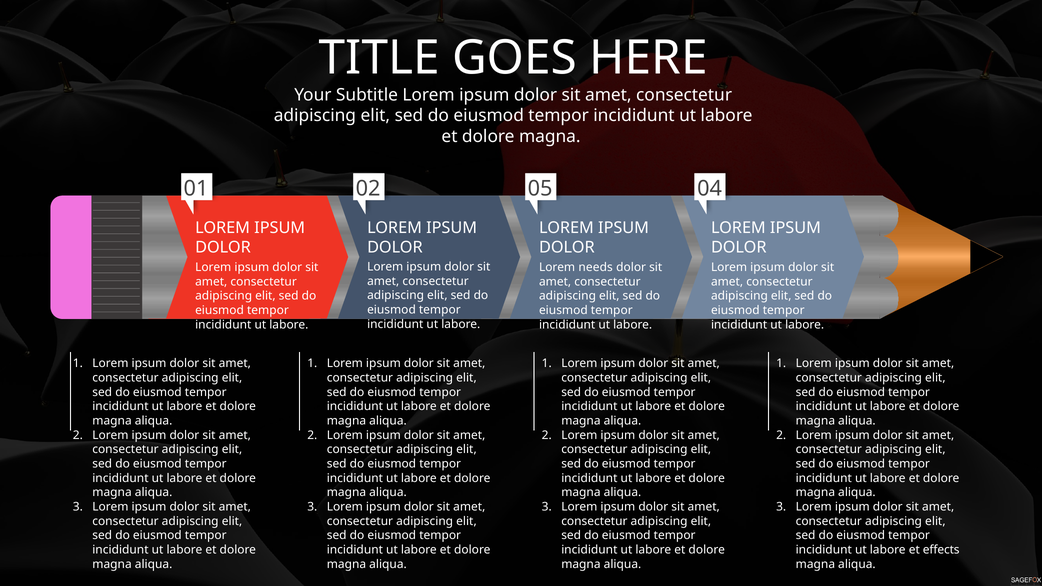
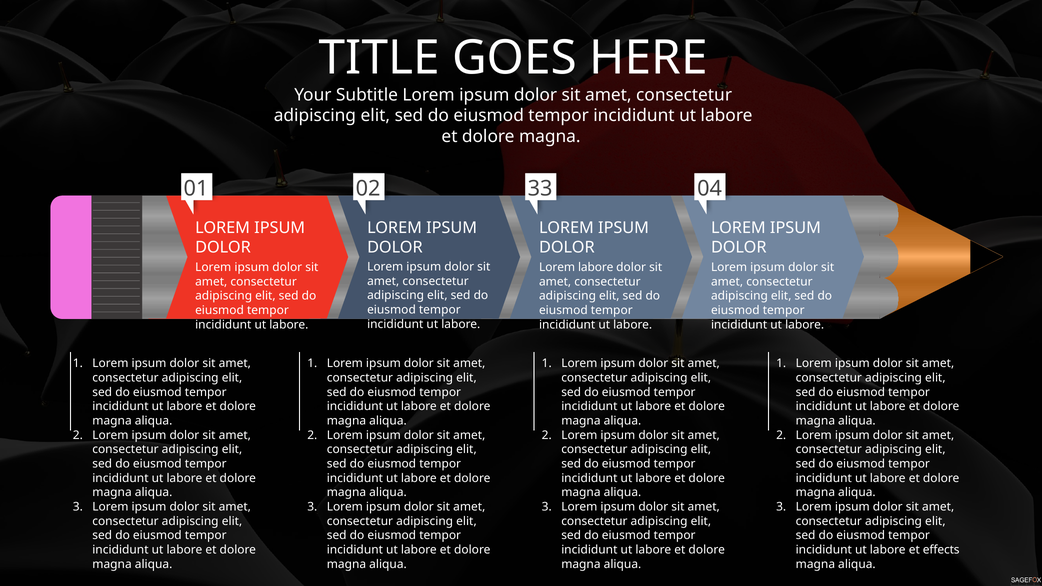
05: 05 -> 33 (540, 189)
Lorem needs: needs -> labore (596, 267)
